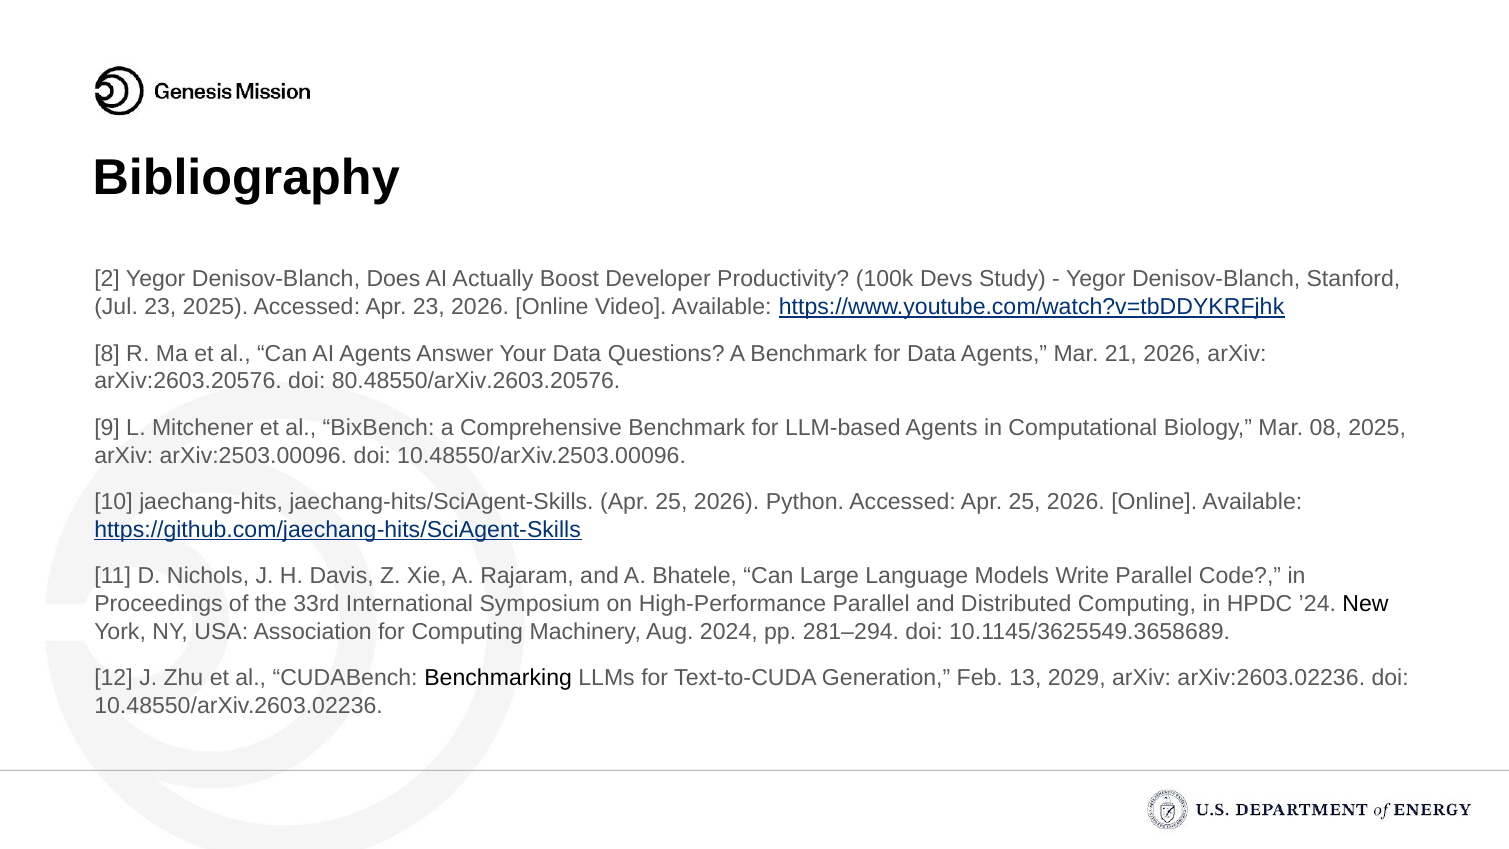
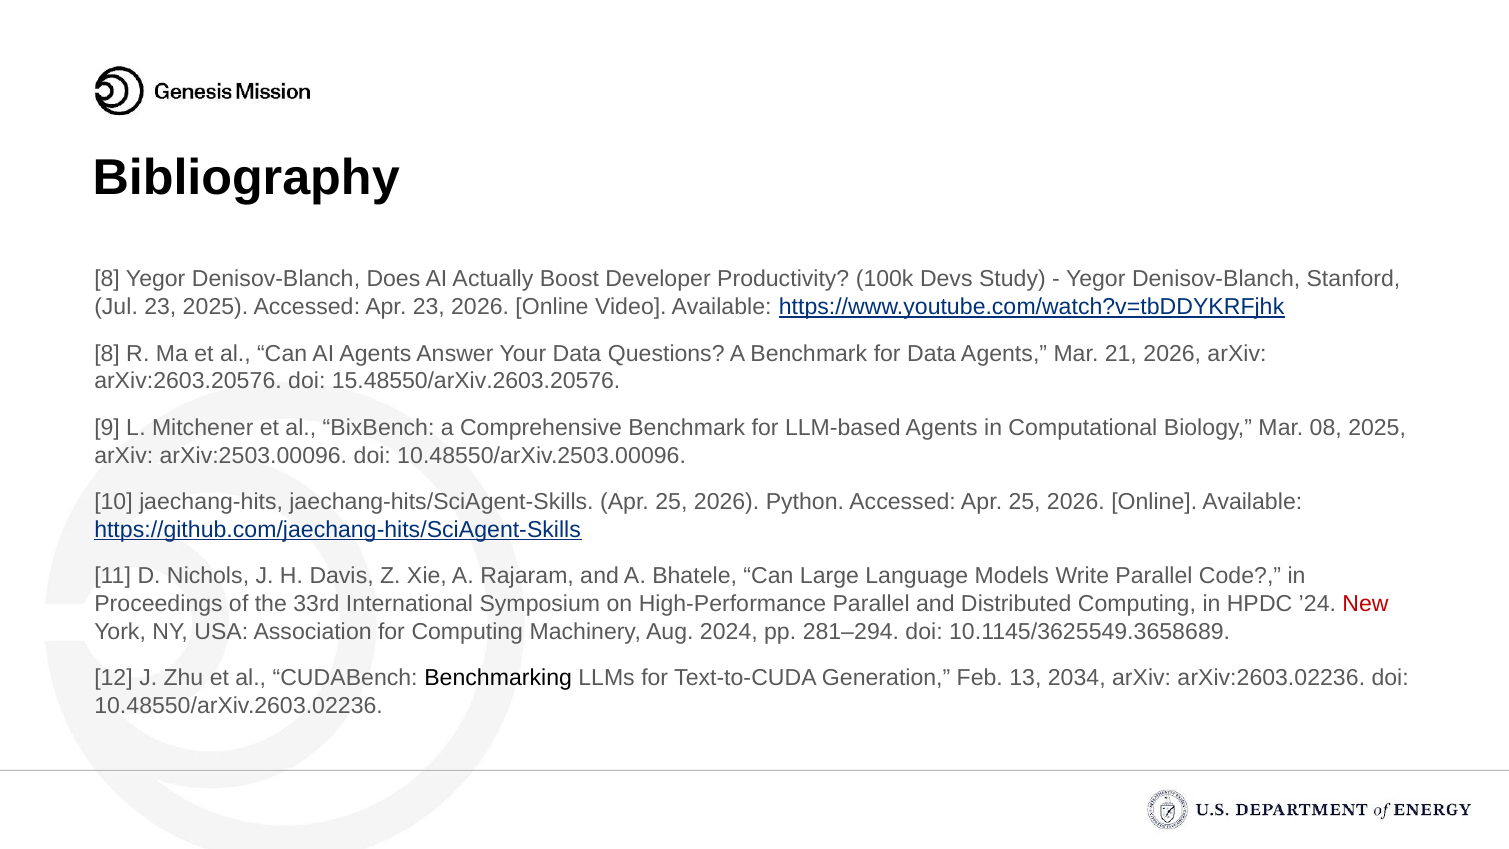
2: 2 -> 8 (107, 279)
80.48550/arXiv.2603.20576: 80.48550/arXiv.2603.20576 -> 15.48550/arXiv.2603.20576 (476, 381)
New colour: black -> red (1366, 604)
2029: 2029 -> 2034 (1077, 678)
